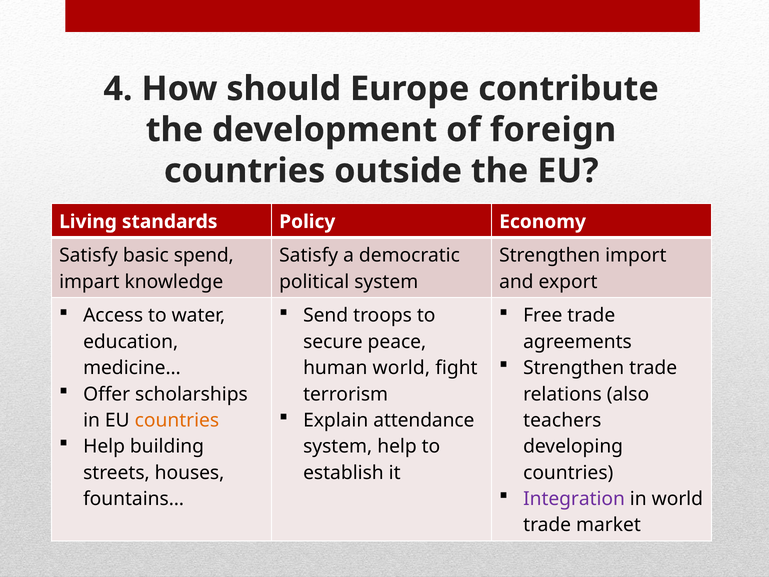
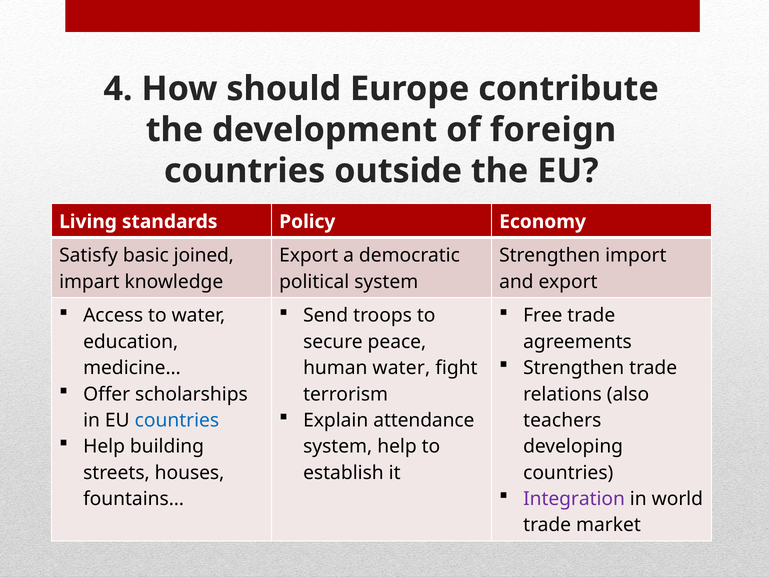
spend: spend -> joined (204, 255)
Satisfy: Satisfy -> Export (309, 255)
human world: world -> water (401, 368)
countries colour: orange -> blue (177, 420)
